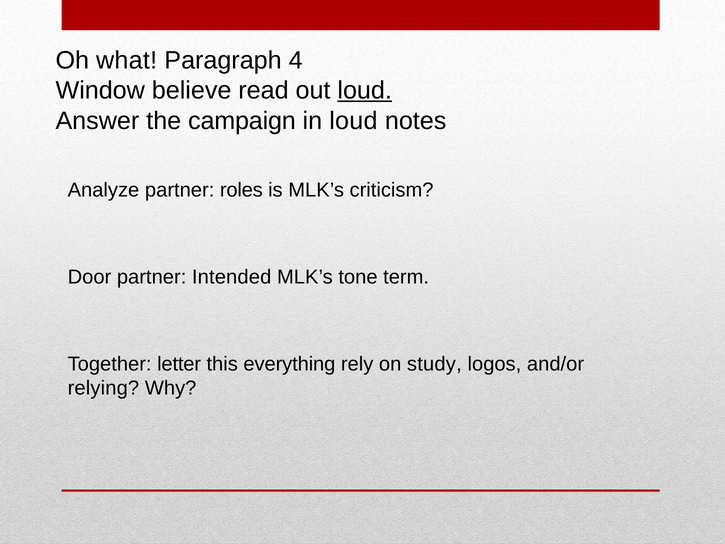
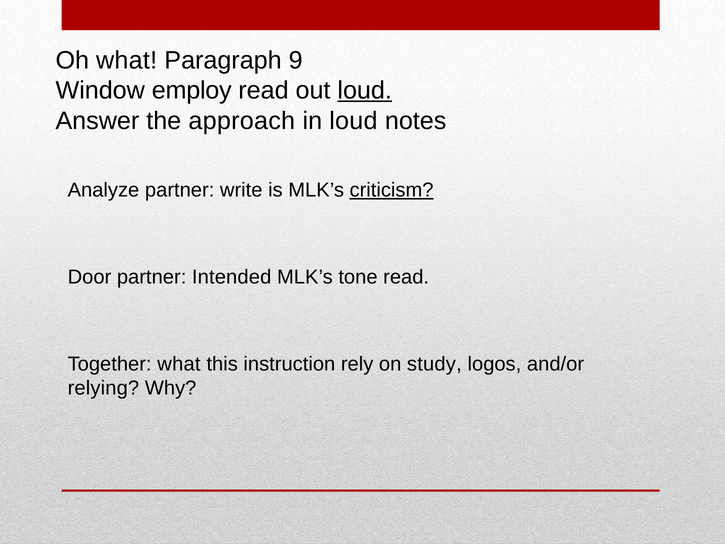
4: 4 -> 9 (296, 60)
believe: believe -> employ (192, 91)
campaign: campaign -> approach (242, 121)
roles: roles -> write (241, 190)
criticism underline: none -> present (392, 190)
tone term: term -> read (406, 277)
Together letter: letter -> what (179, 364)
everything: everything -> instruction (289, 364)
